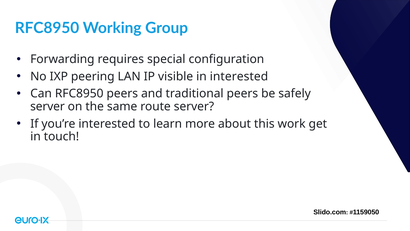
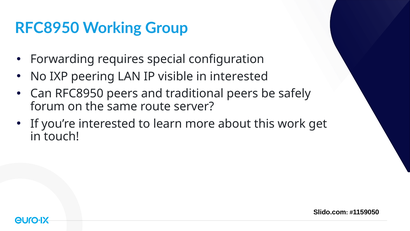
server: server -> forum (47, 106)
